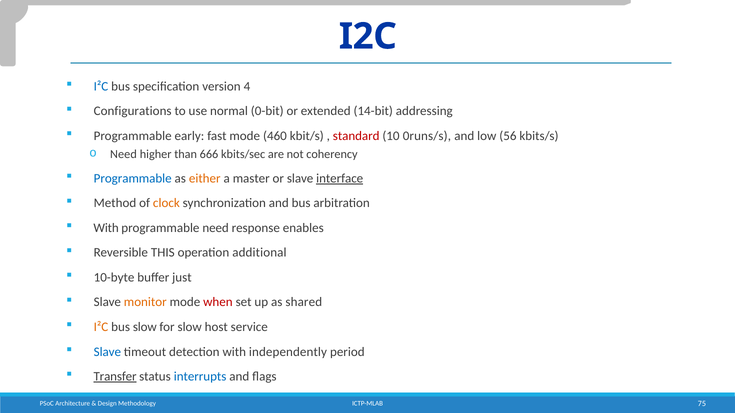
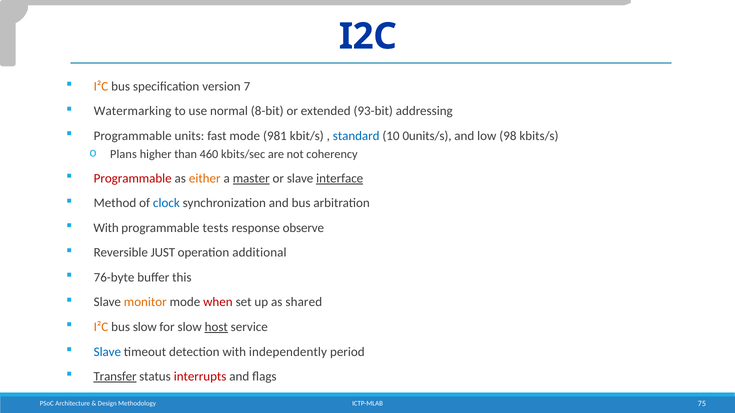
I²C colour: blue -> orange (101, 86)
4: 4 -> 7 (247, 86)
Configurations: Configurations -> Watermarking (133, 111)
0-bit: 0-bit -> 8-bit (267, 111)
14-bit: 14-bit -> 93-bit (373, 111)
early: early -> units (189, 136)
460: 460 -> 981 (275, 136)
standard colour: red -> blue (356, 136)
0runs/s: 0runs/s -> 0units/s (427, 136)
56: 56 -> 98 (508, 136)
Need: Need -> Plans (123, 154)
666: 666 -> 460 (209, 154)
Programmable colour: blue -> red (133, 179)
master underline: none -> present (251, 179)
clock colour: orange -> blue (166, 203)
programmable need: need -> tests (216, 228)
enables: enables -> observe (303, 228)
THIS: THIS -> JUST (163, 253)
10-byte: 10-byte -> 76-byte (114, 278)
just: just -> this (182, 278)
host underline: none -> present (216, 327)
interrupts colour: blue -> red (200, 377)
